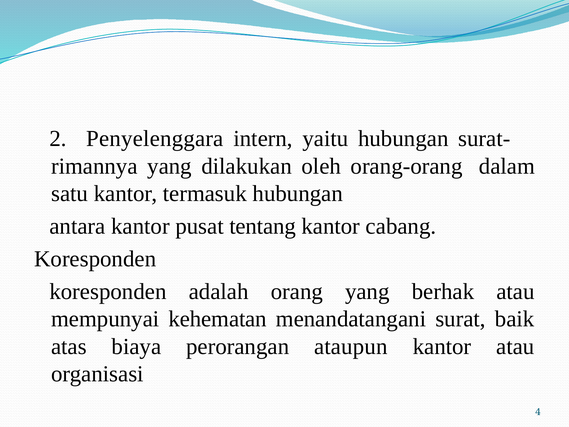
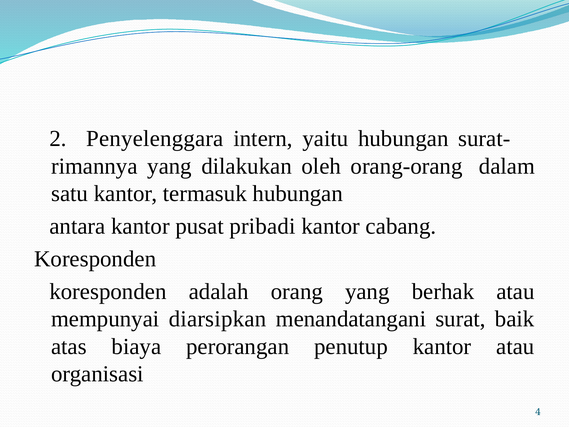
tentang: tentang -> pribadi (262, 226)
kehematan: kehematan -> diarsipkan (217, 319)
ataupun: ataupun -> penutup (351, 346)
